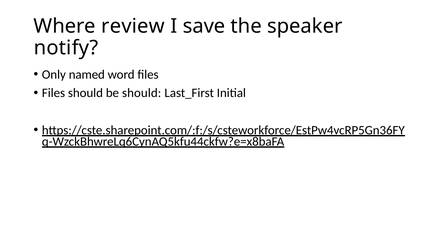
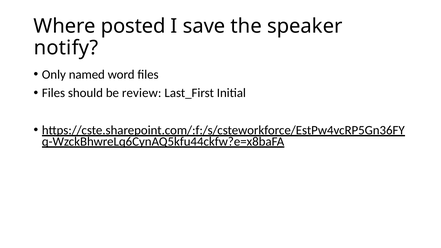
review: review -> posted (133, 26)
be should: should -> review (142, 93)
